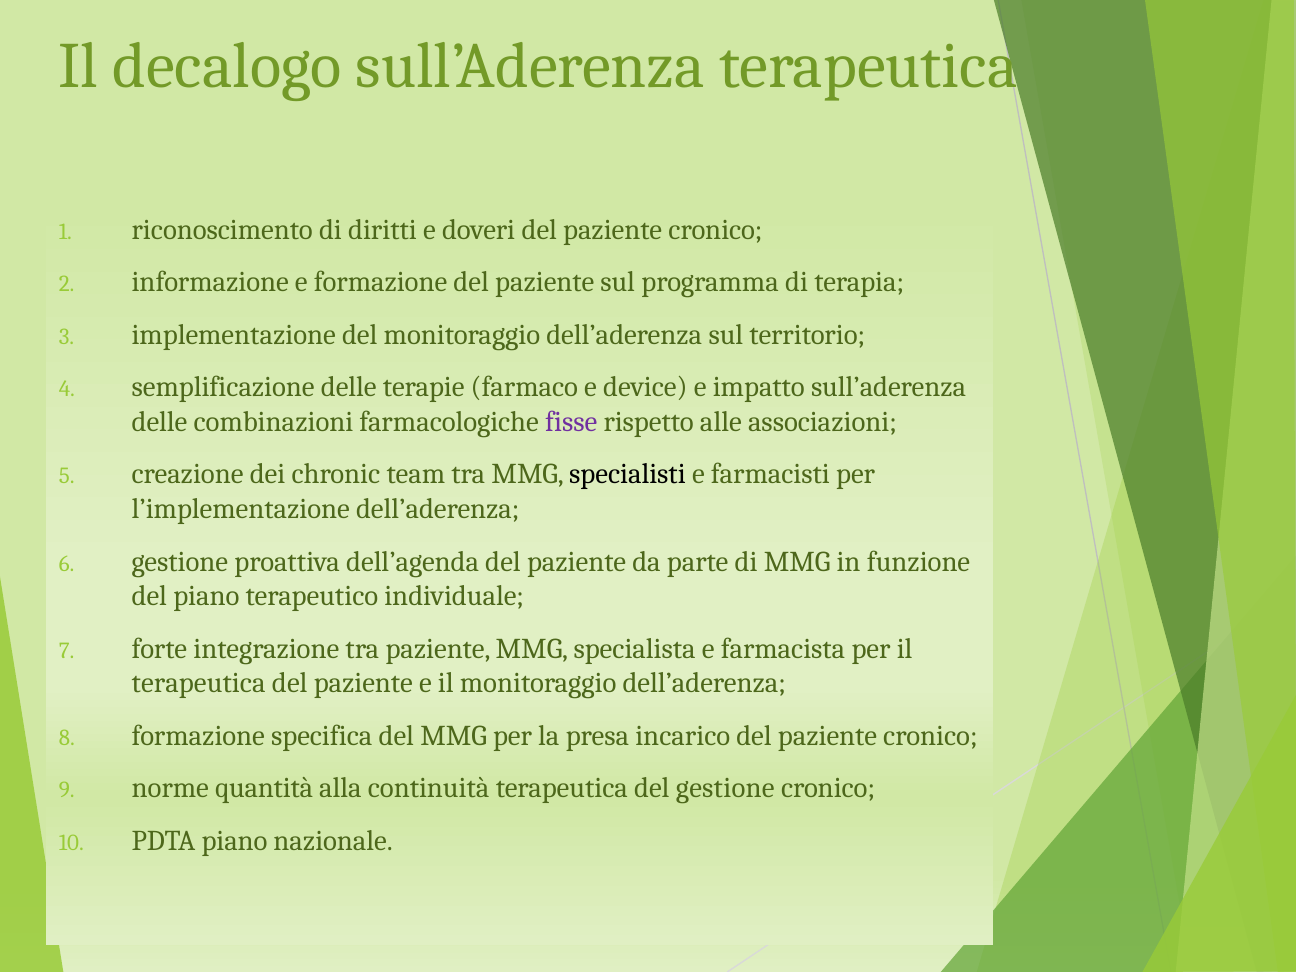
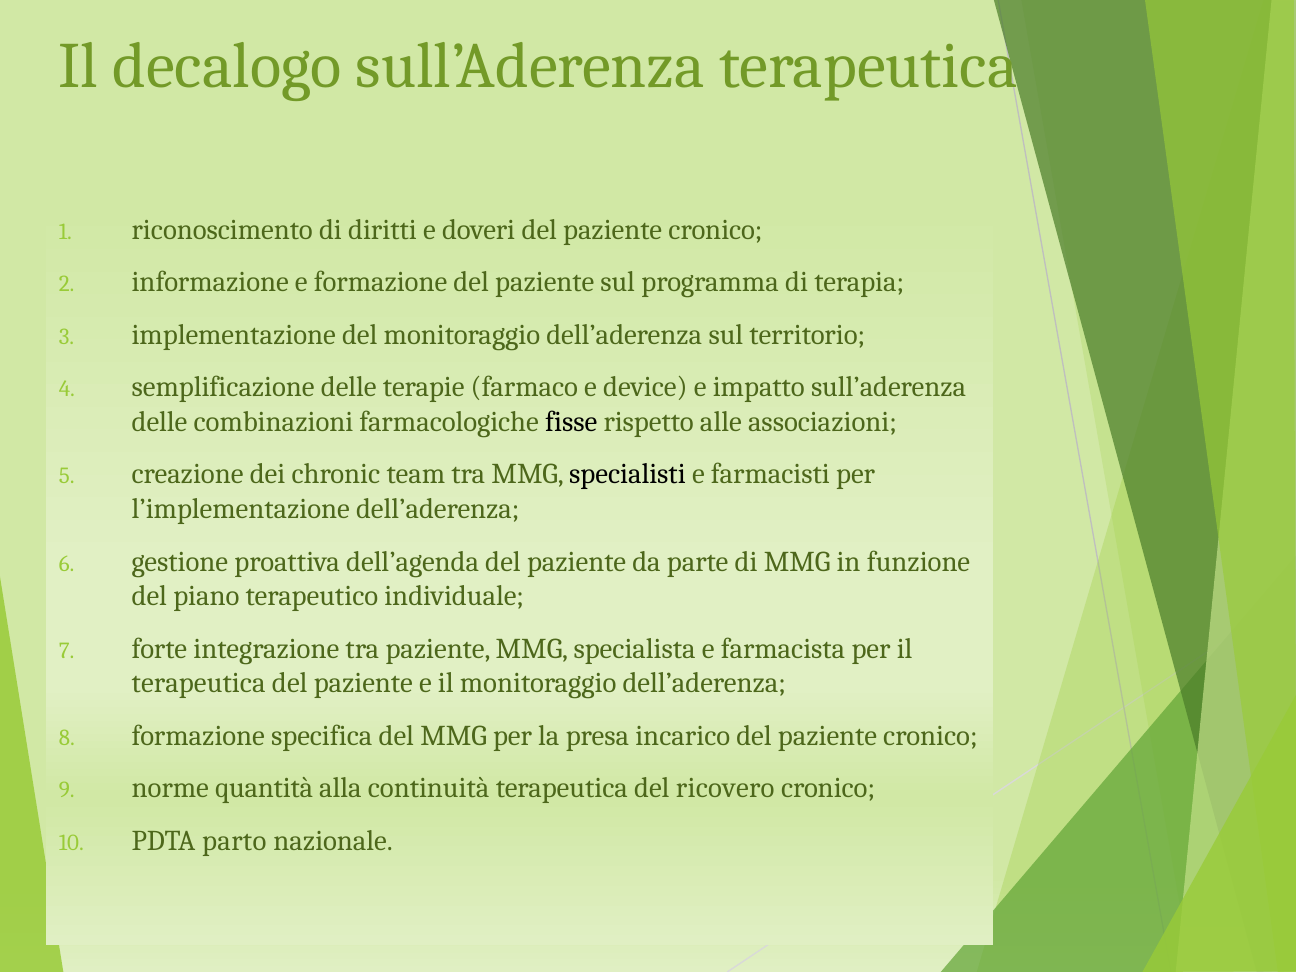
fisse colour: purple -> black (571, 422)
del gestione: gestione -> ricovero (725, 788)
PDTA piano: piano -> parto (234, 841)
